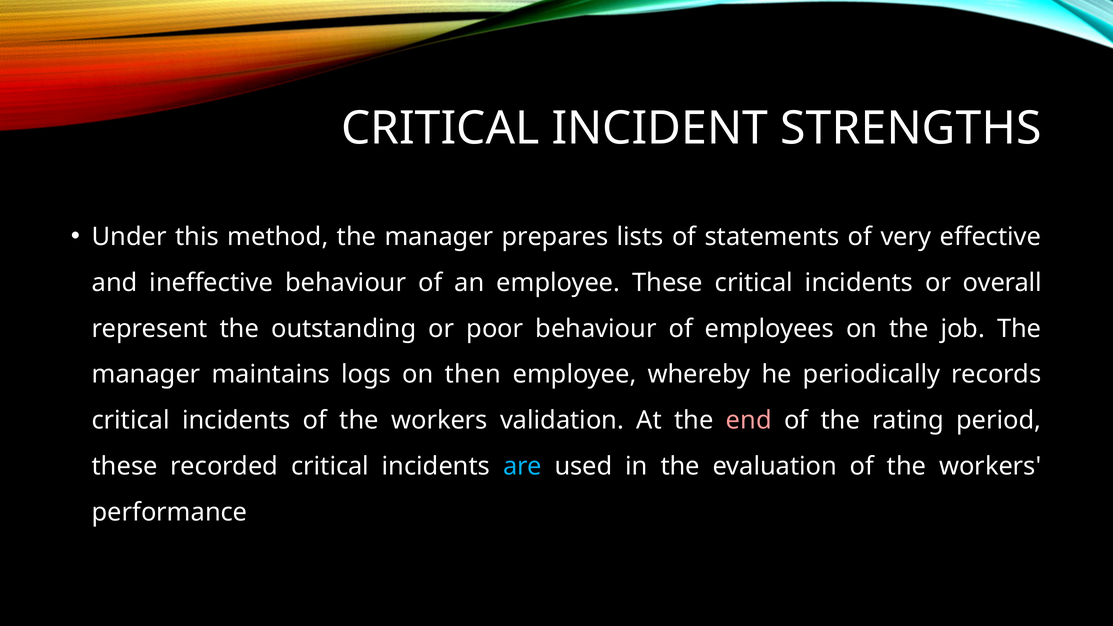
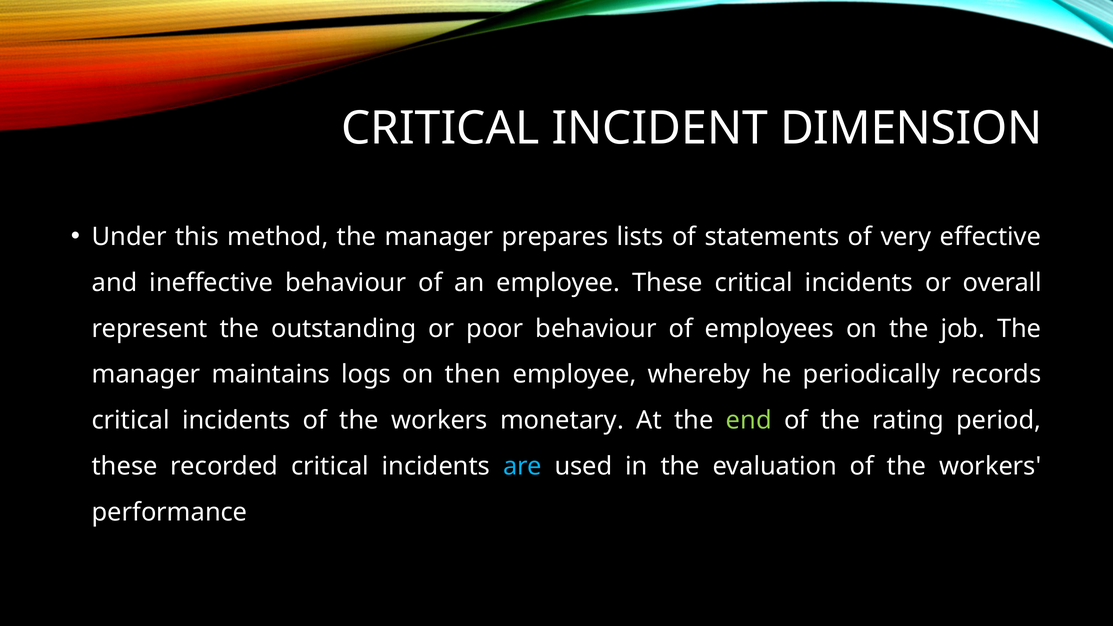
STRENGTHS: STRENGTHS -> DIMENSION (911, 128)
validation: validation -> monetary (562, 420)
end colour: pink -> light green (749, 420)
